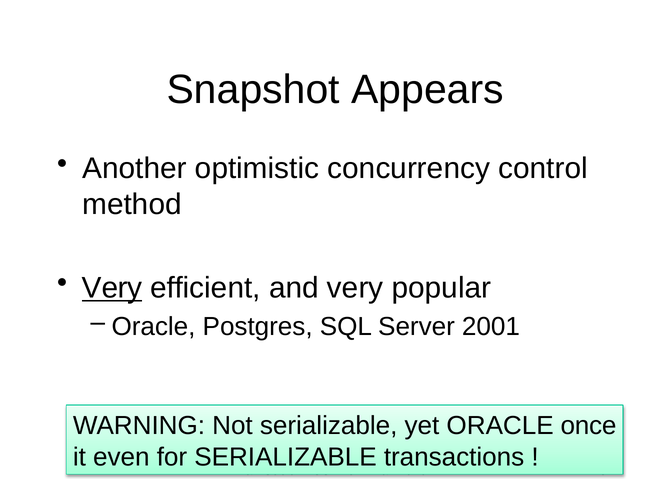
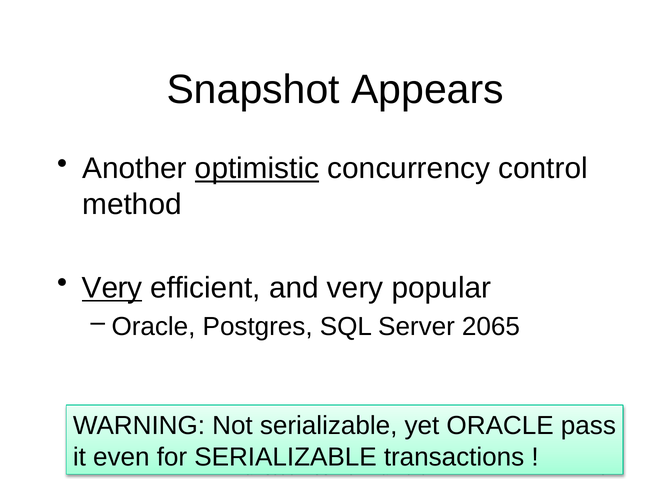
optimistic underline: none -> present (257, 169)
2001: 2001 -> 2065 (491, 327)
once: once -> pass (588, 426)
